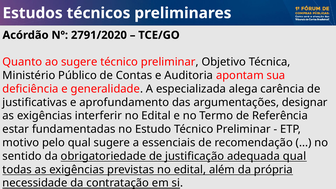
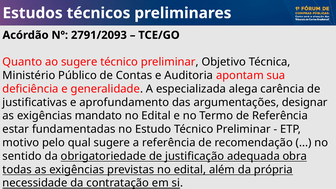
2791/2020: 2791/2020 -> 2791/2093 (99, 35)
interferir: interferir -> mandato (98, 116)
a essenciais: essenciais -> referência (169, 143)
adequada qual: qual -> obra (295, 156)
